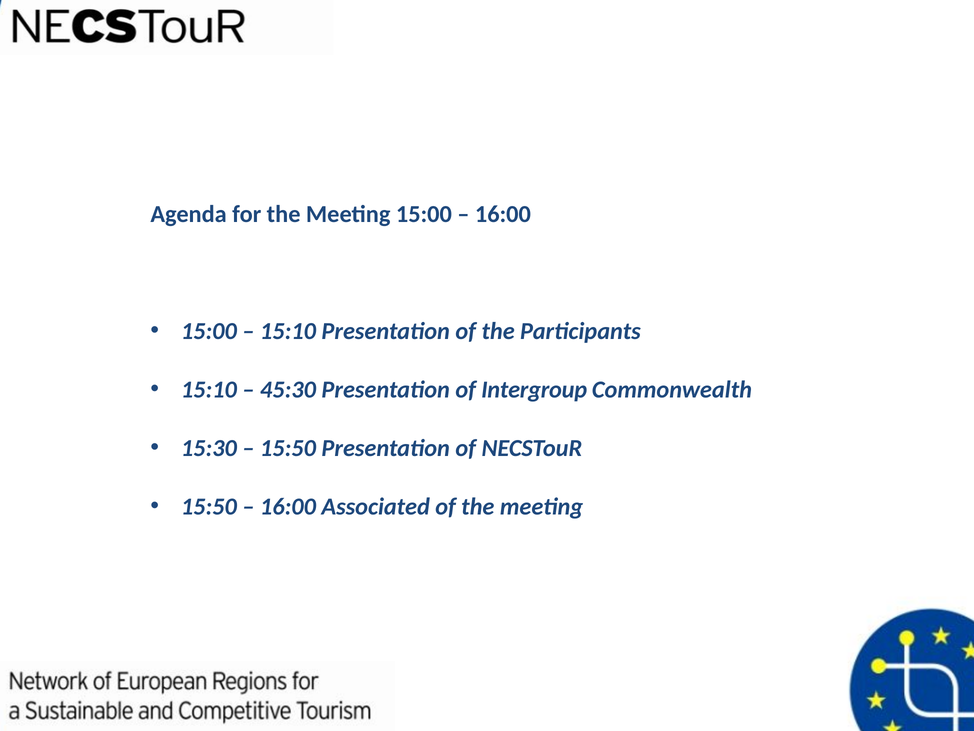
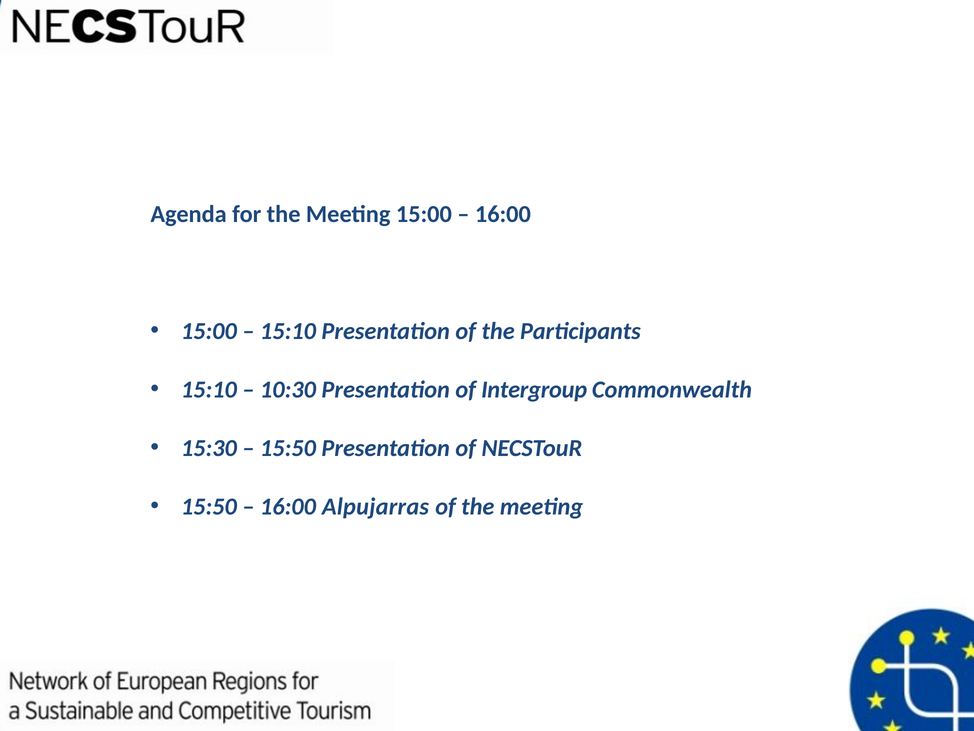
45:30: 45:30 -> 10:30 (288, 389)
Associated: Associated -> Alpujarras (376, 506)
